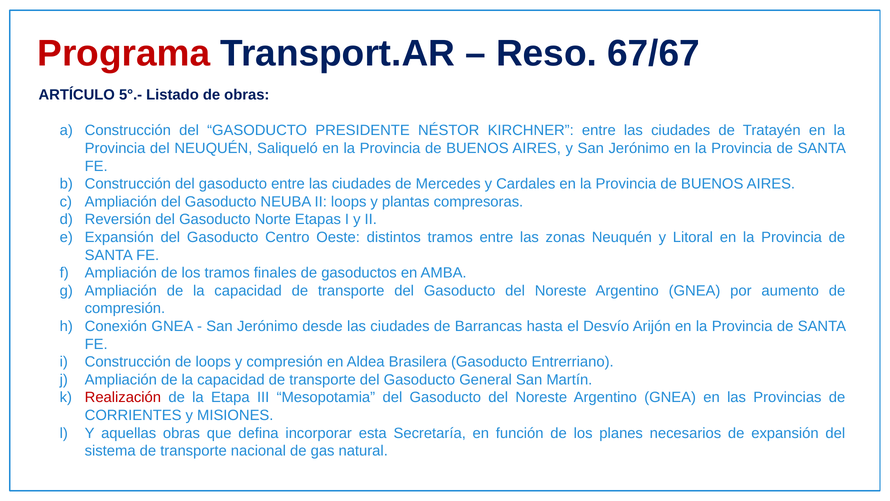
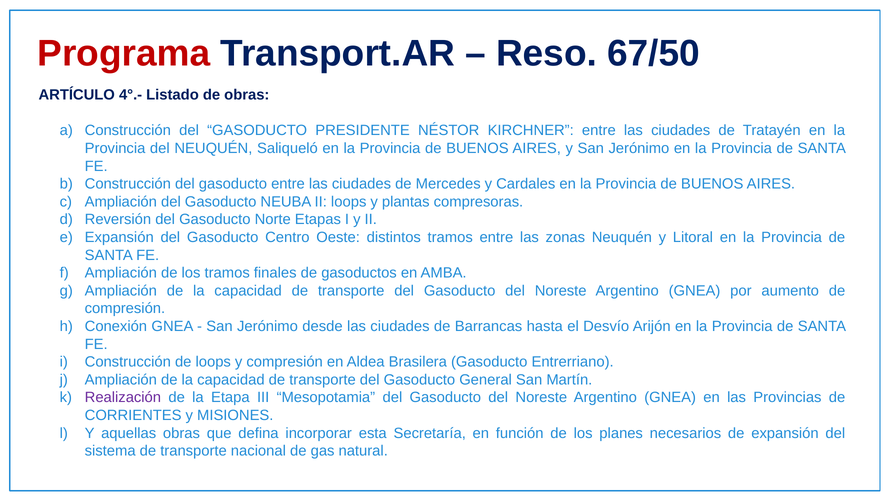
67/67: 67/67 -> 67/50 (654, 53)
5°.-: 5°.- -> 4°.- (131, 95)
Realización colour: red -> purple (123, 397)
